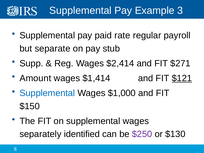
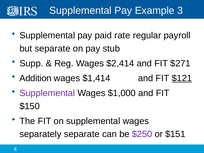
Amount: Amount -> Addition (35, 78)
Supplemental colour: blue -> purple (47, 93)
separately identified: identified -> separate (82, 134)
$130: $130 -> $151 (175, 134)
